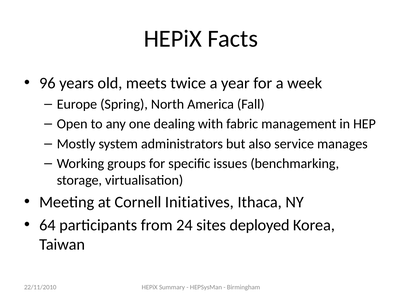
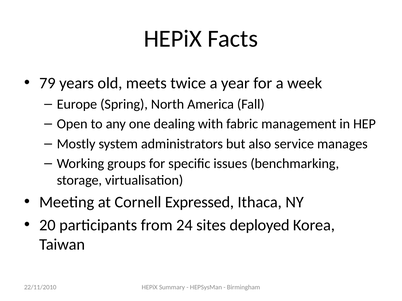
96: 96 -> 79 (47, 83)
Initiatives: Initiatives -> Expressed (199, 202)
64: 64 -> 20 (47, 225)
